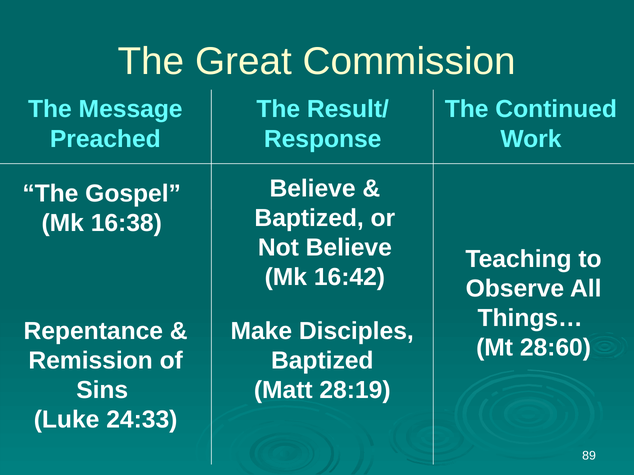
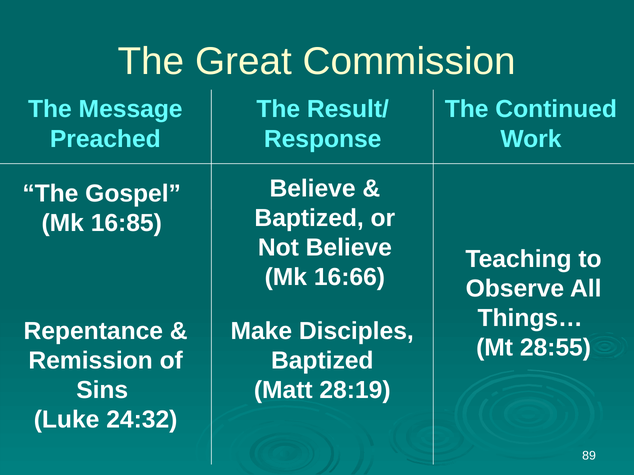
16:38: 16:38 -> 16:85 (126, 224)
16:42: 16:42 -> 16:66 (349, 277)
28:60: 28:60 -> 28:55 (555, 348)
24:33: 24:33 -> 24:32 (142, 420)
